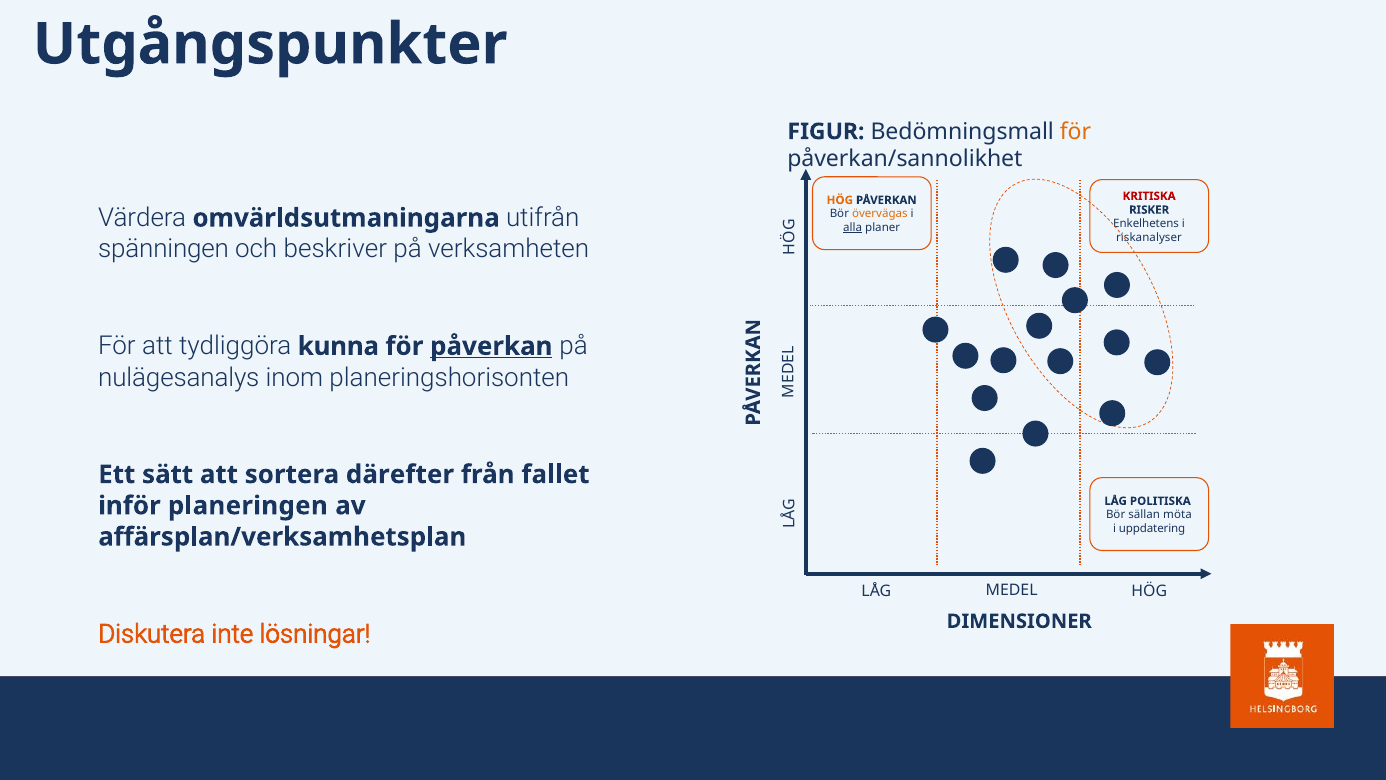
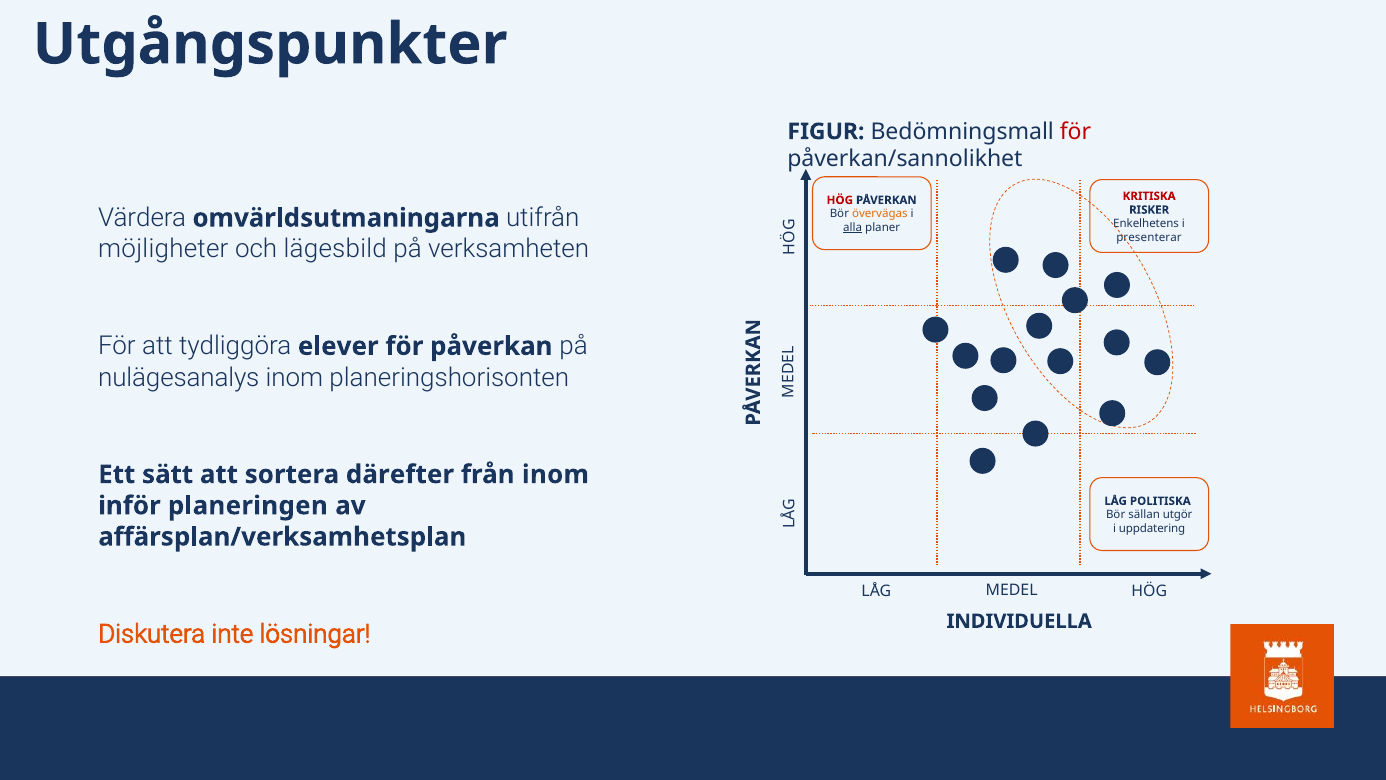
för colour: orange -> red (1076, 132)
HÖG colour: orange -> red (840, 200)
riskanalyser: riskanalyser -> presenterar (1149, 237)
spänningen: spänningen -> möjligheter (163, 249)
beskriver: beskriver -> lägesbild (335, 249)
kunna: kunna -> elever (338, 346)
påverkan underline: present -> none (491, 346)
från fallet: fallet -> inom (555, 474)
möta: möta -> utgör (1178, 515)
DIMENSIONER: DIMENSIONER -> INDIVIDUELLA (1019, 621)
